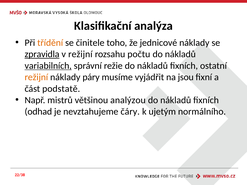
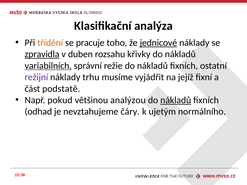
činitele: činitele -> pracuje (90, 43)
jednicové underline: none -> present (158, 43)
v režijní: režijní -> duben (80, 54)
počtu: počtu -> křivky (139, 54)
režijní colour: orange -> purple (36, 77)
páry: páry -> trhu (91, 77)
jsou: jsou -> jejíž (186, 77)
mistrů: mistrů -> pokud (60, 100)
nákladů underline: none -> present (176, 100)
